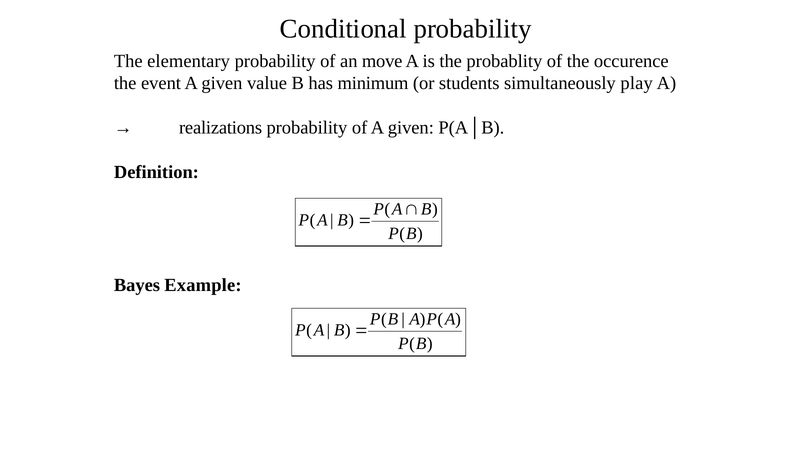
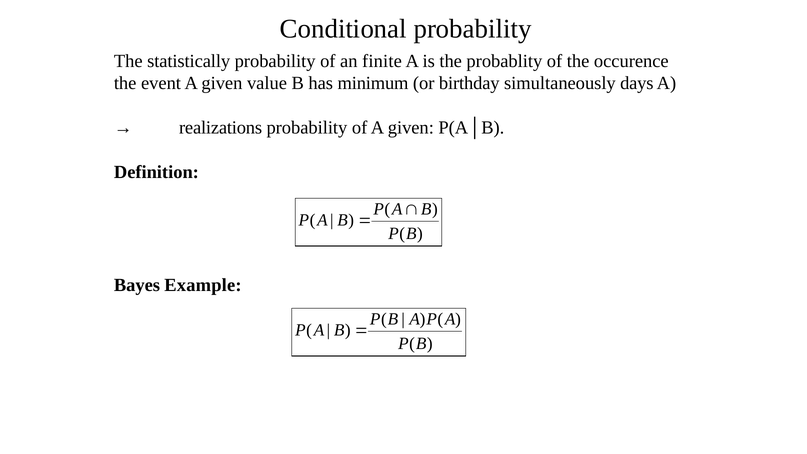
elementary: elementary -> statistically (189, 61)
move: move -> finite (382, 61)
students: students -> birthday (469, 83)
play: play -> days (637, 83)
